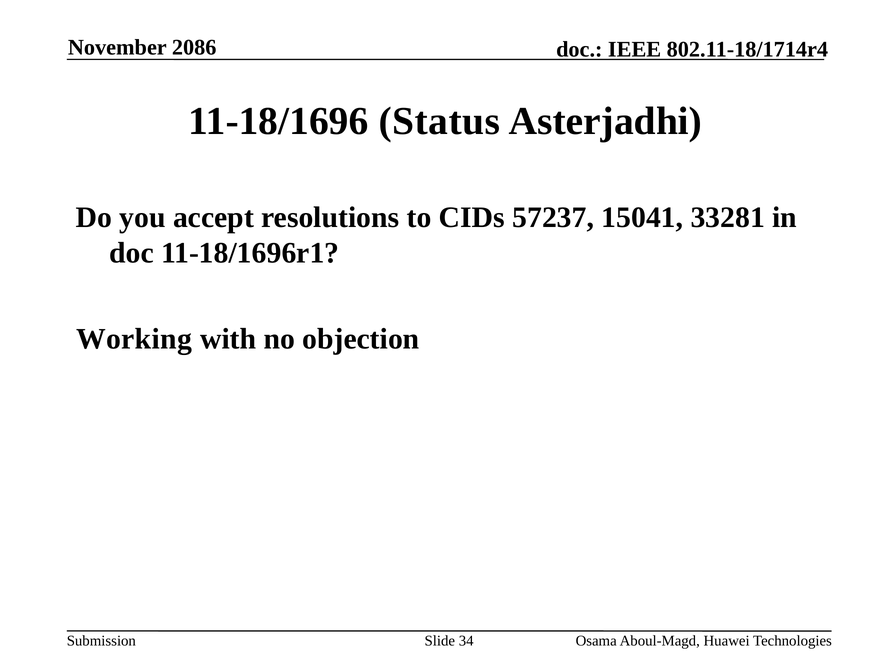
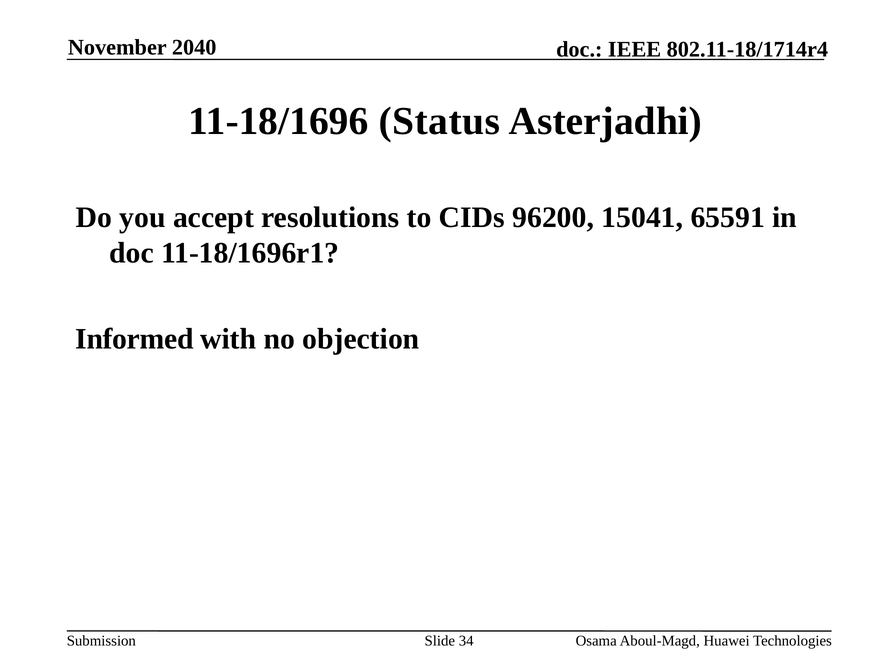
2086: 2086 -> 2040 (194, 47)
57237: 57237 -> 96200 (553, 217)
33281: 33281 -> 65591 (728, 217)
Working: Working -> Informed (134, 339)
